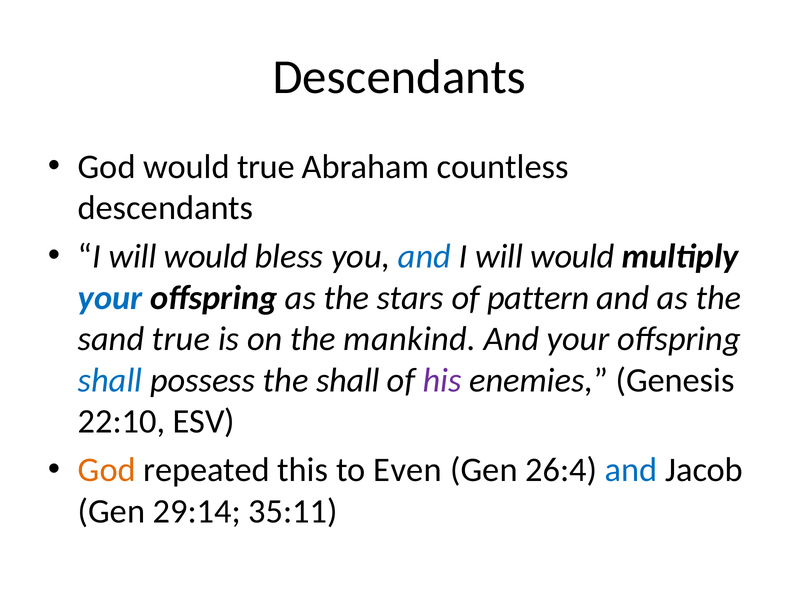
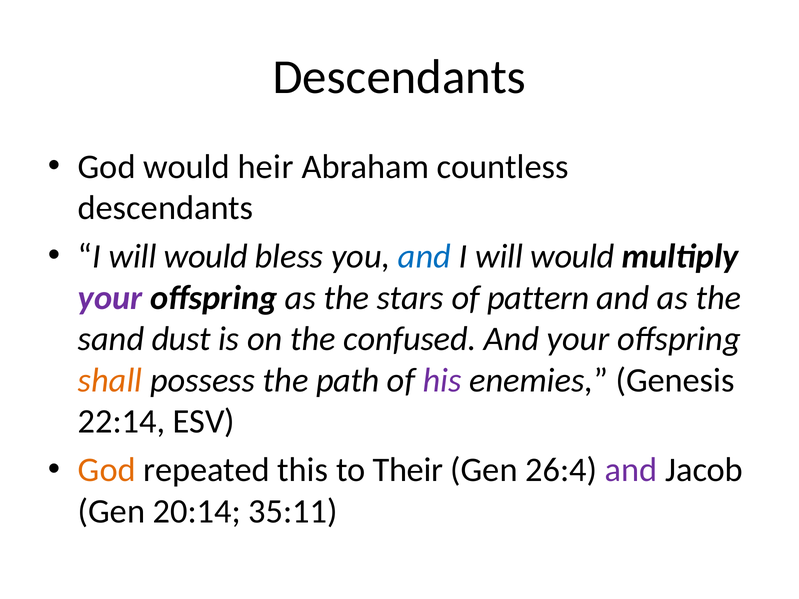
would true: true -> heir (266, 167)
your colour: blue -> purple (110, 298)
sand true: true -> dust (181, 339)
mankind: mankind -> confused (410, 339)
shall colour: blue -> orange (110, 380)
the shall: shall -> path (348, 380)
22:10: 22:10 -> 22:14 (122, 422)
Even: Even -> Their (408, 470)
and colour: blue -> purple (631, 470)
29:14: 29:14 -> 20:14 (197, 512)
